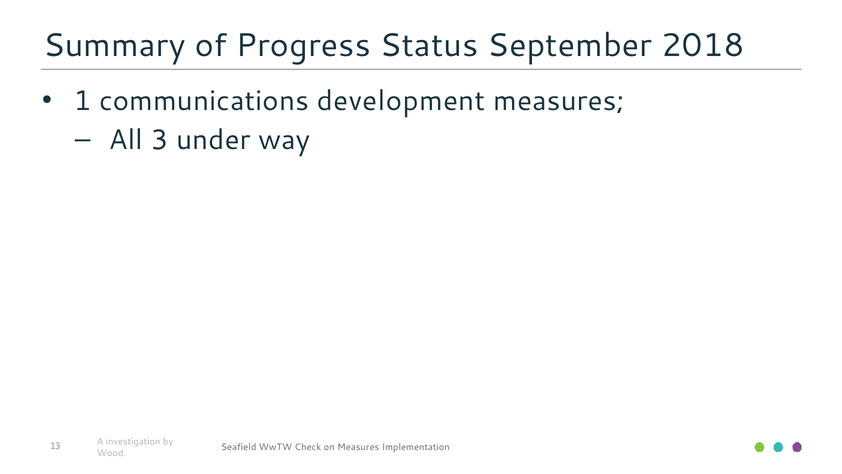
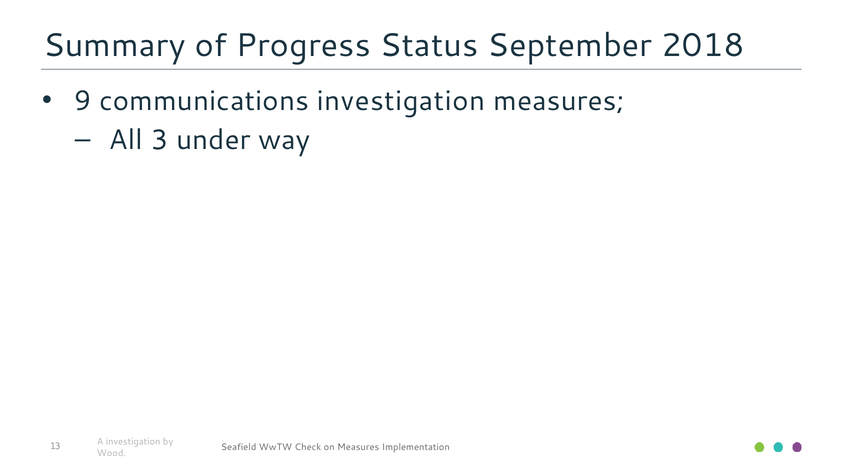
1: 1 -> 9 (83, 101)
communications development: development -> investigation (401, 101)
